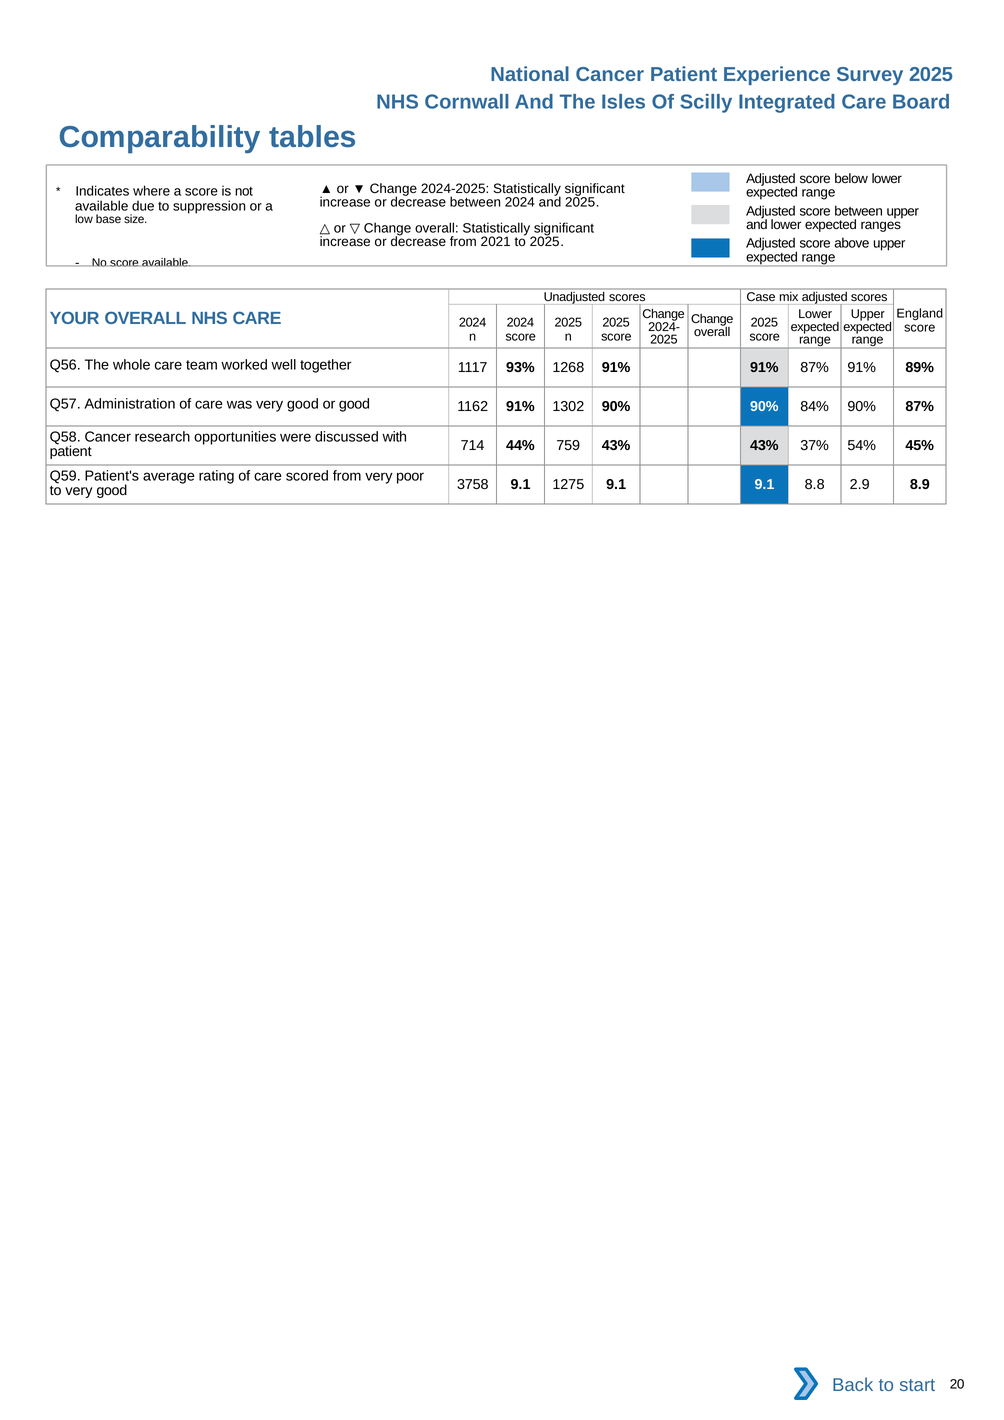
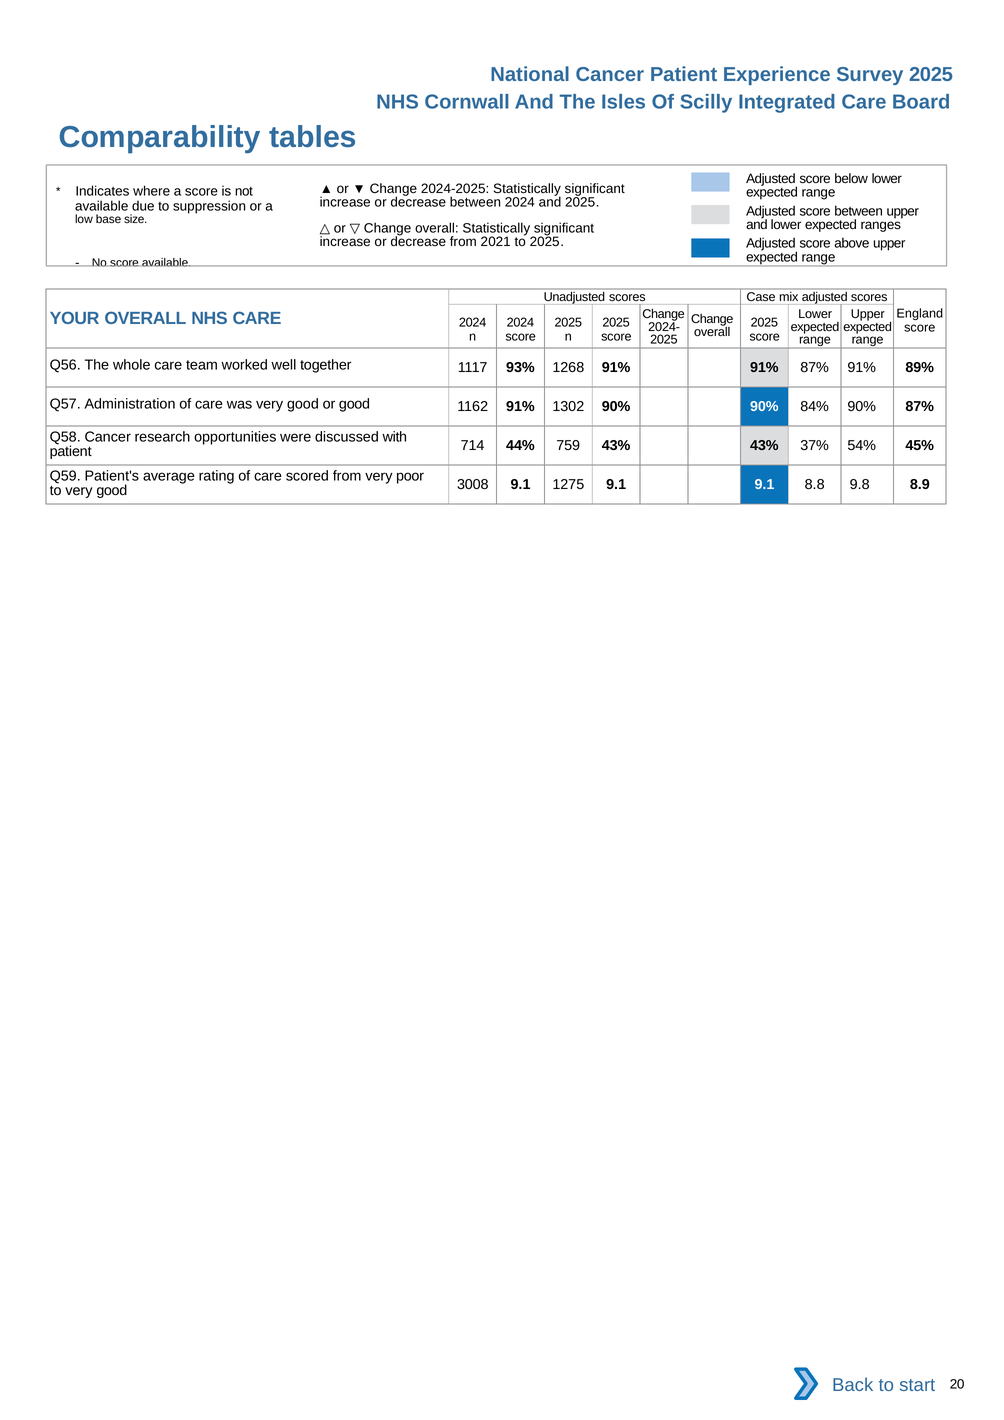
3758: 3758 -> 3008 (473, 485)
2.9: 2.9 -> 9.8 (860, 485)
